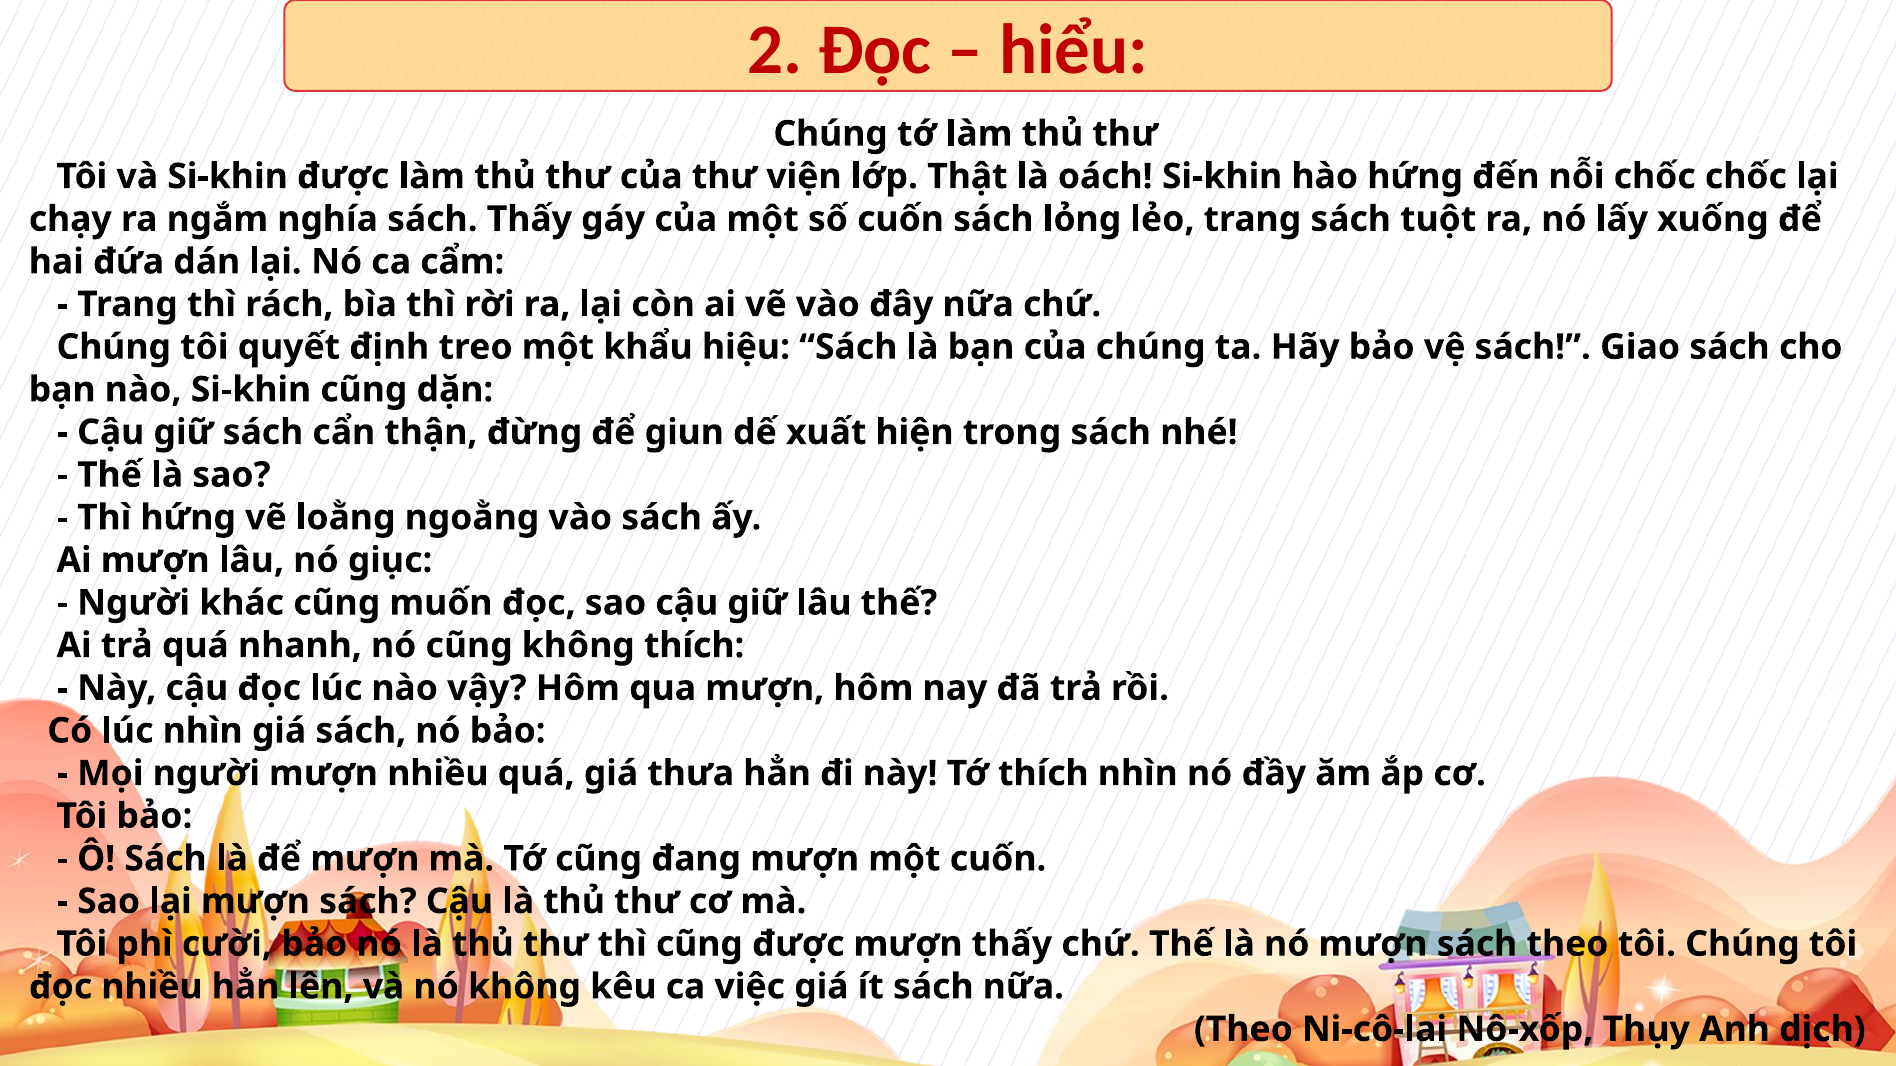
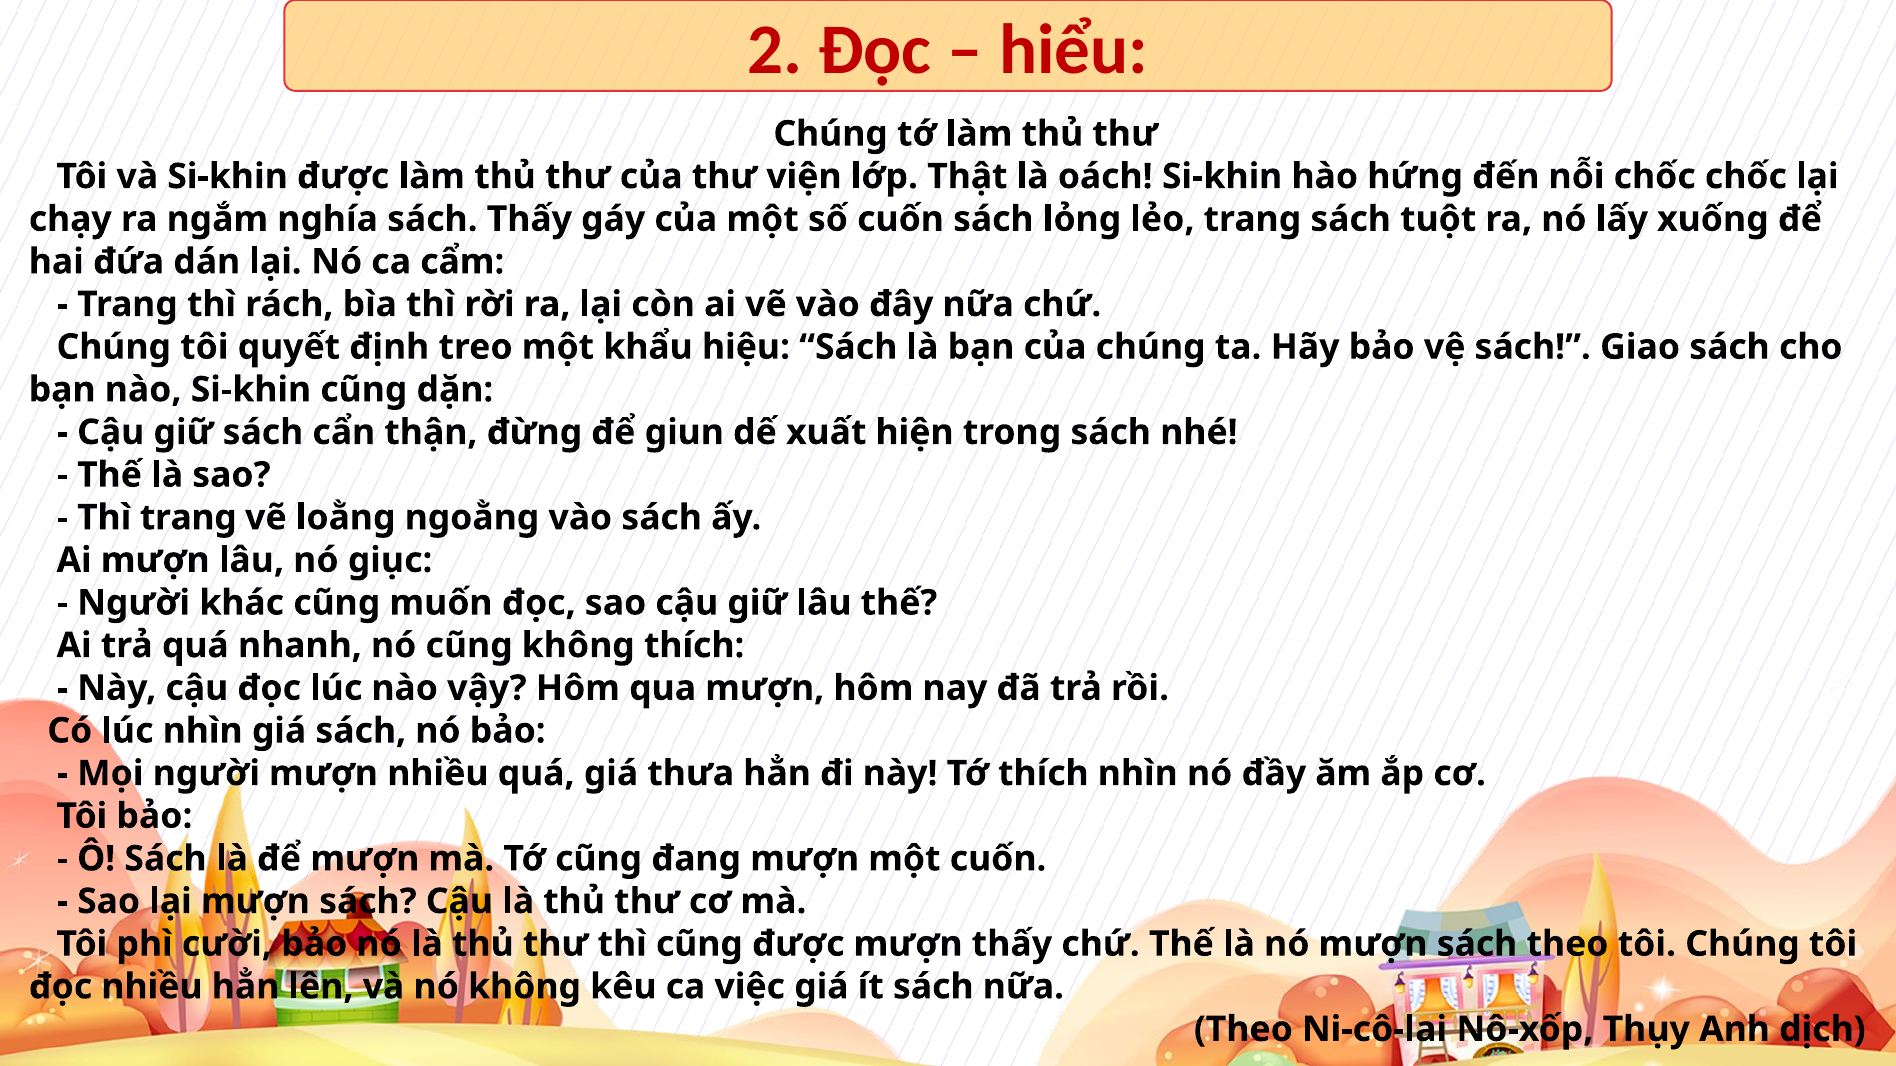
Thì hứng: hứng -> trang (188, 518)
